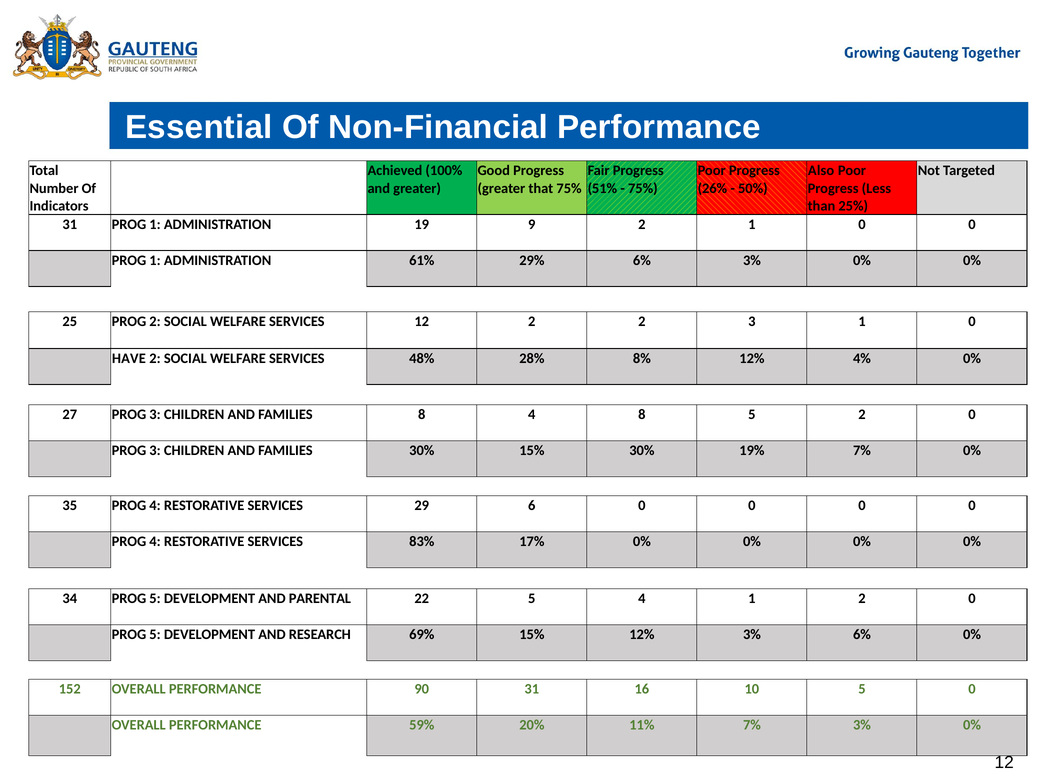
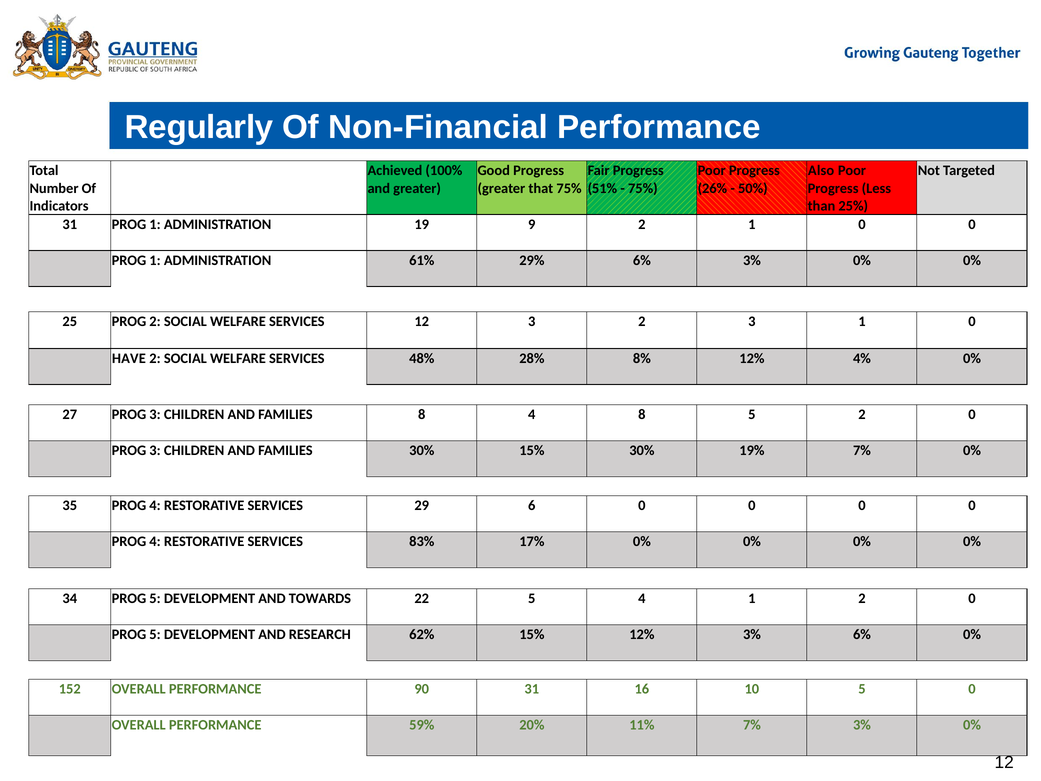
Essential: Essential -> Regularly (199, 127)
12 2: 2 -> 3 (532, 322)
PARENTAL: PARENTAL -> TOWARDS (320, 598)
69%: 69% -> 62% (422, 634)
